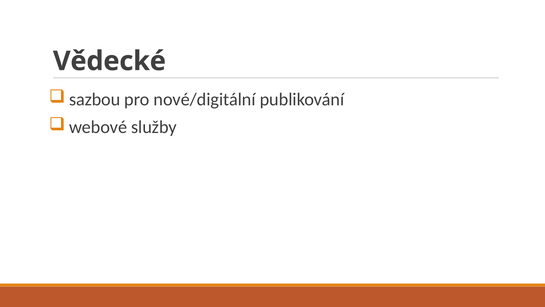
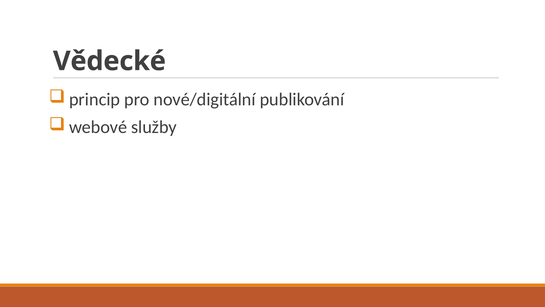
sazbou: sazbou -> princip (95, 99)
